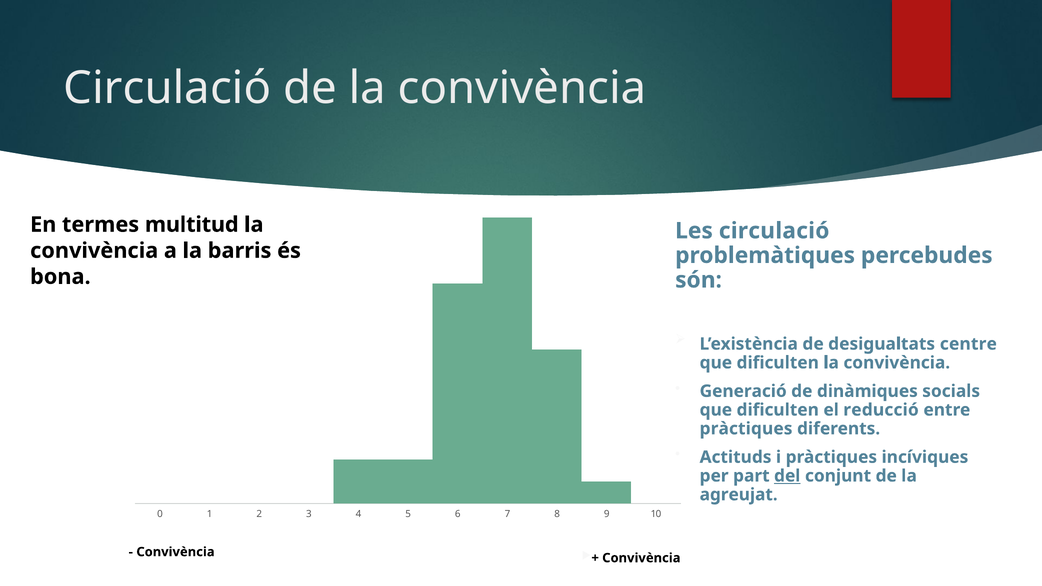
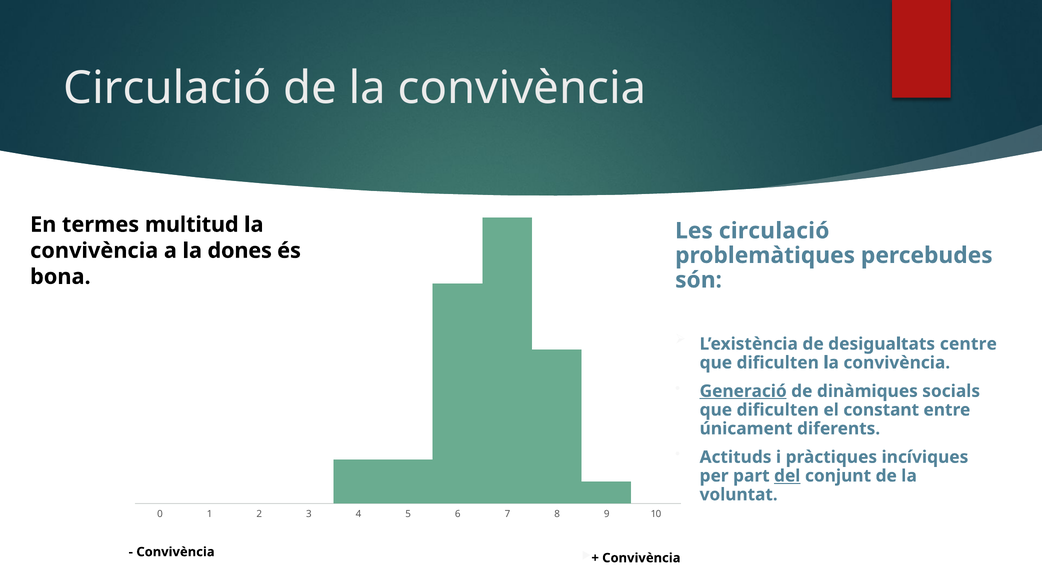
barris: barris -> dones (240, 251)
Generació underline: none -> present (743, 391)
reducció: reducció -> constant (881, 410)
pràctiques: pràctiques -> únicament (746, 429)
agreujat: agreujat -> voluntat (739, 495)
